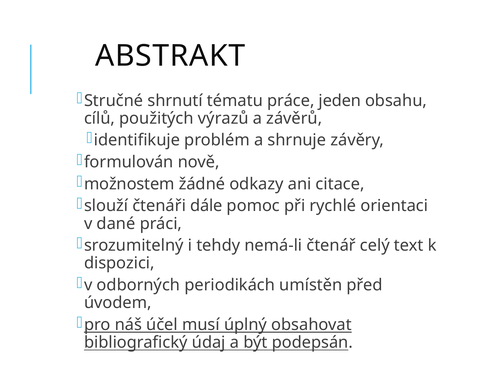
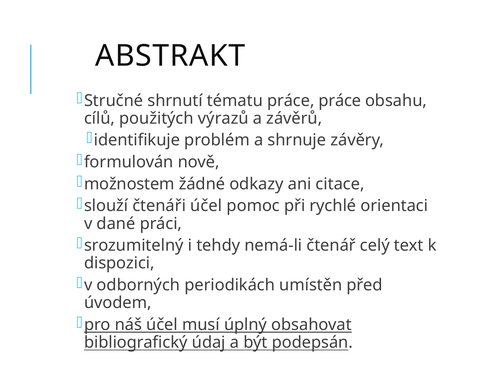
práce jeden: jeden -> práce (340, 101)
čtenáři dále: dále -> účel (206, 206)
